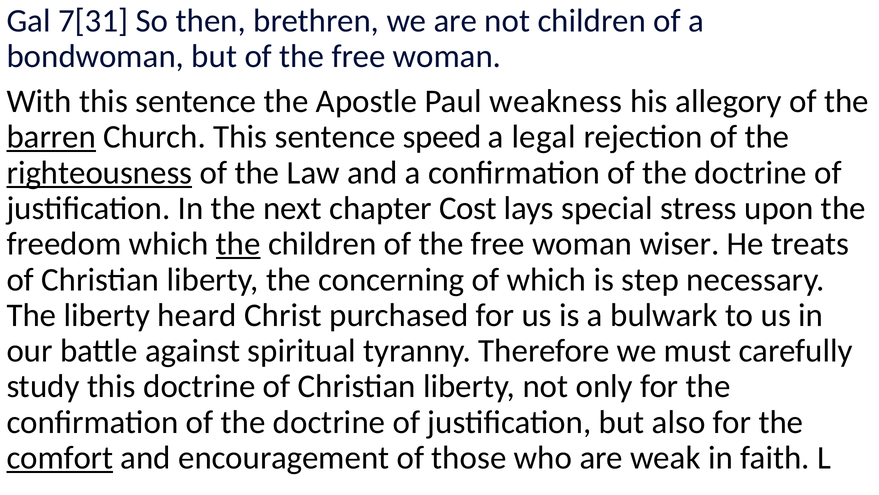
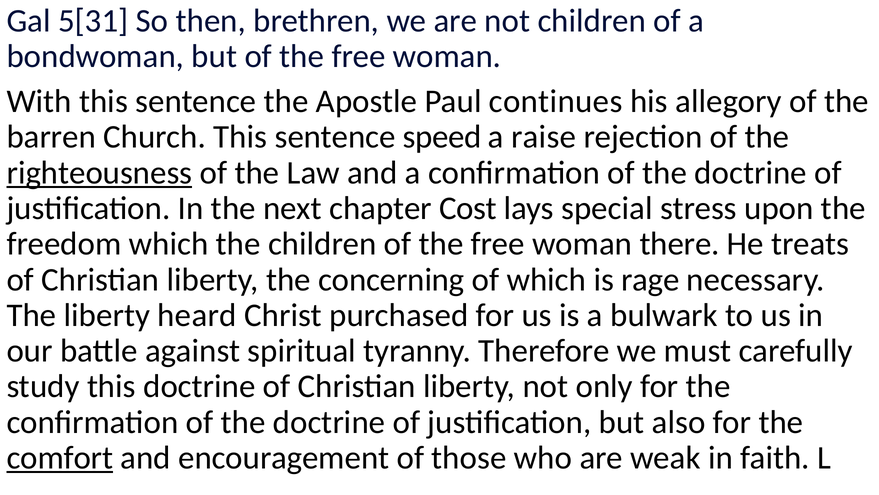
7[31: 7[31 -> 5[31 (93, 21)
weakness: weakness -> continues (556, 101)
barren underline: present -> none (51, 137)
legal: legal -> raise (544, 137)
the underline: present -> none (238, 244)
wiser: wiser -> there (680, 244)
step: step -> rage (650, 279)
